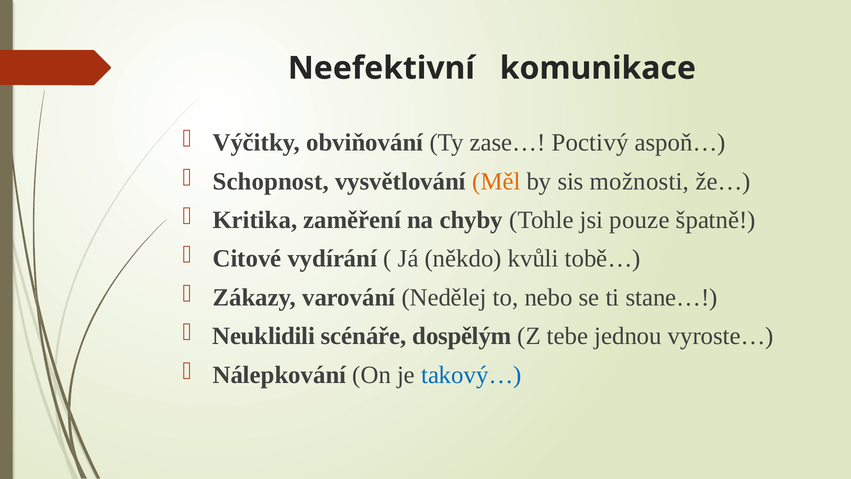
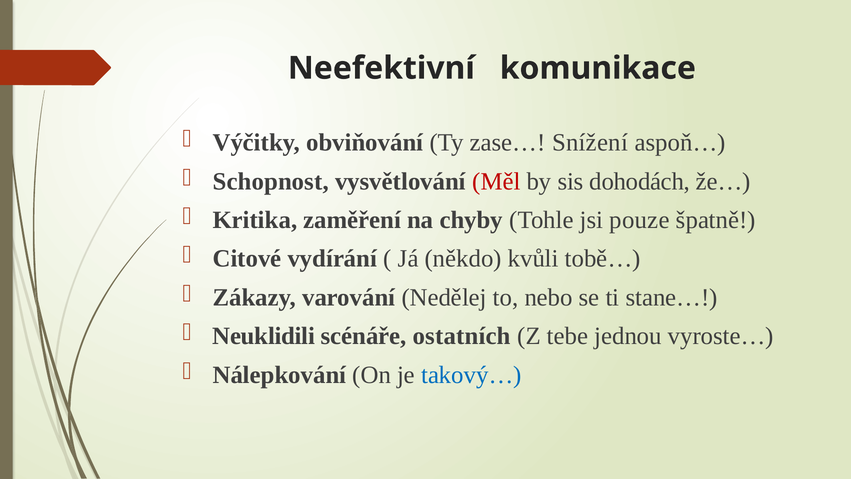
Poctivý: Poctivý -> Snížení (590, 143)
Měl colour: orange -> red (496, 181)
možnosti: možnosti -> dohodách (640, 181)
dospělým: dospělým -> ostatních (462, 336)
